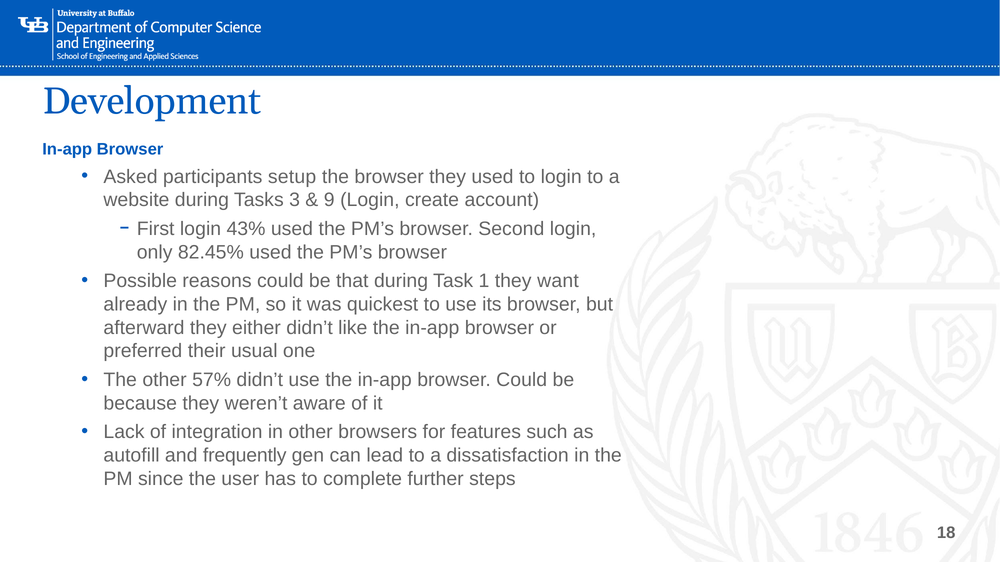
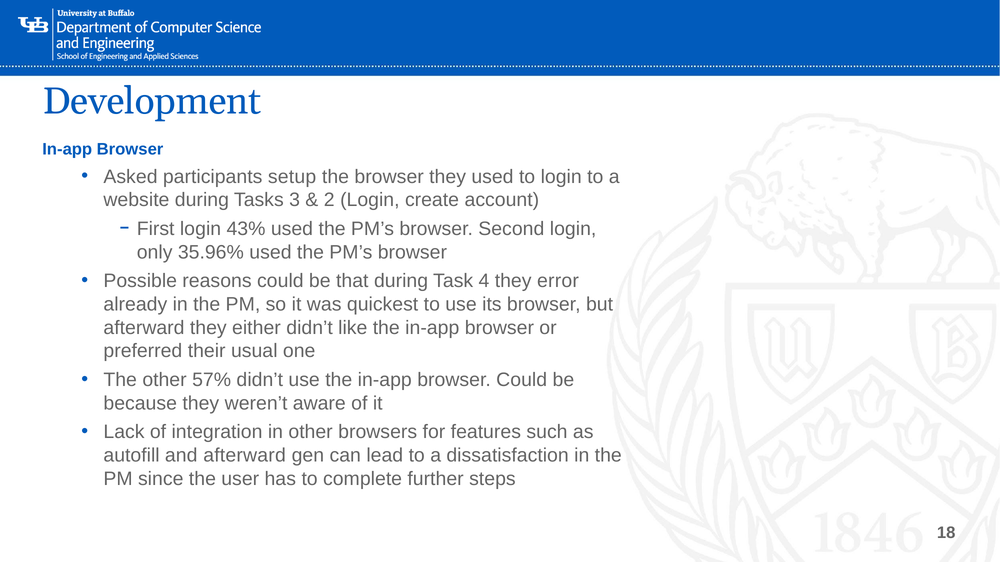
9: 9 -> 2 (329, 200)
82.45%: 82.45% -> 35.96% (211, 252)
1: 1 -> 4 (484, 281)
want: want -> error (558, 281)
and frequently: frequently -> afterward (245, 456)
